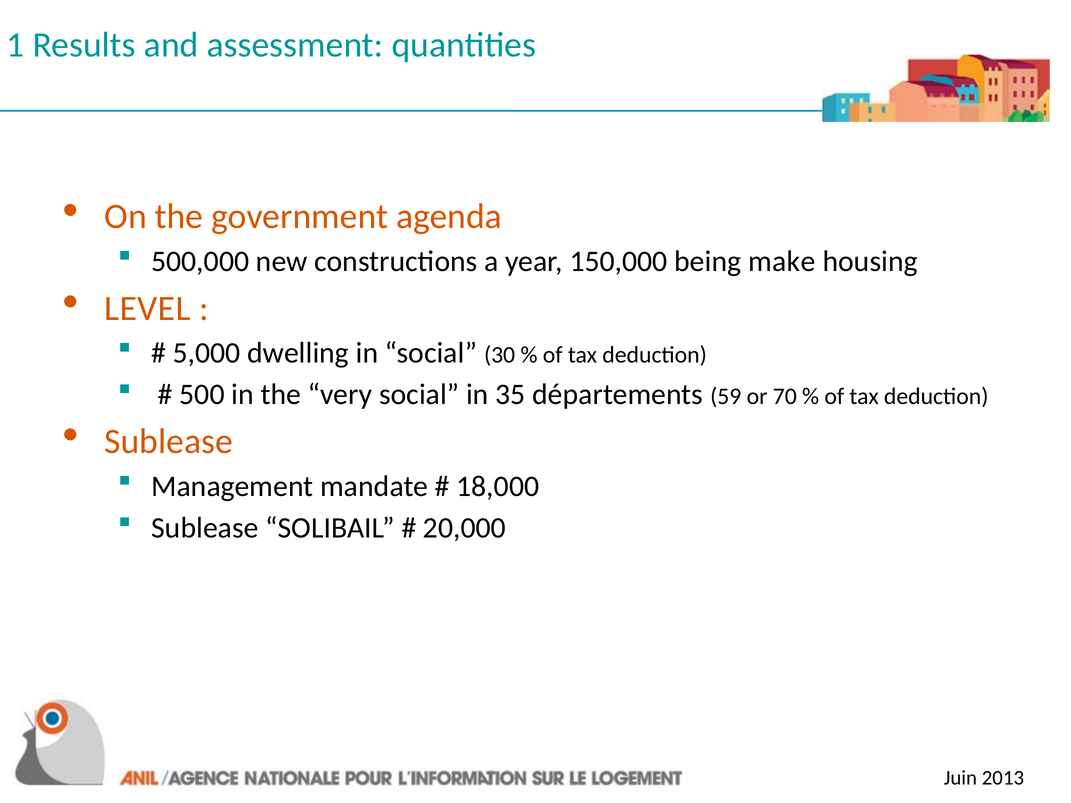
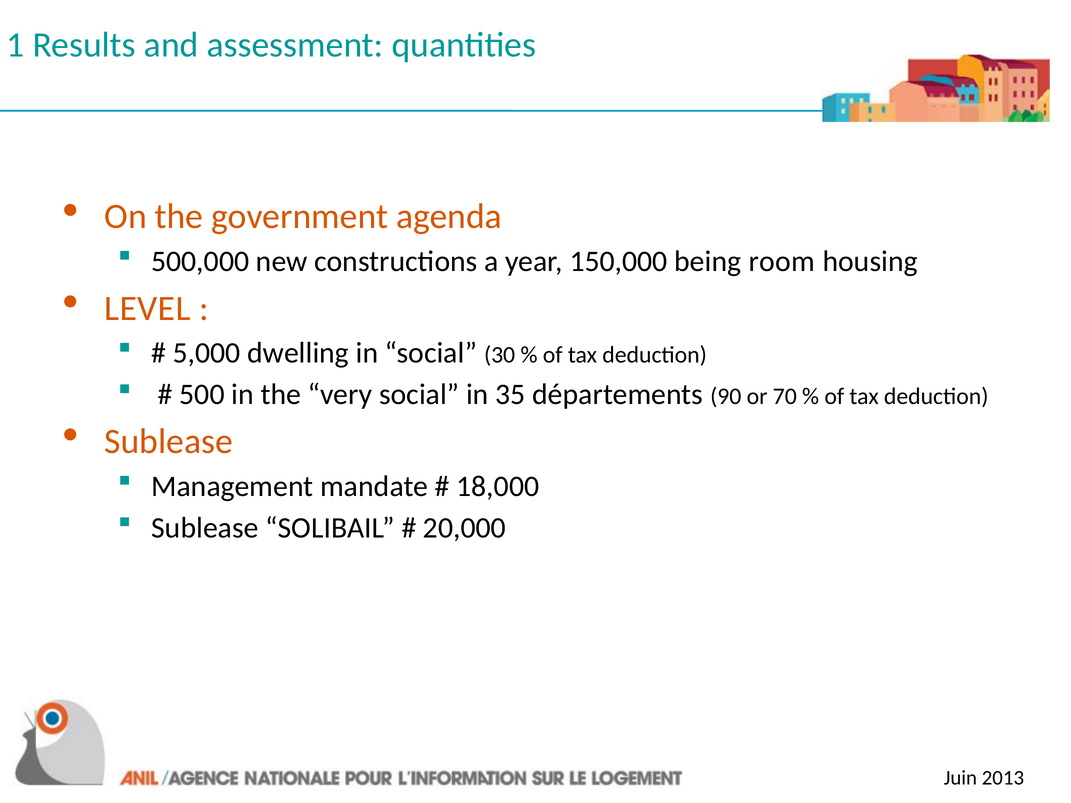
make: make -> room (782, 262)
59: 59 -> 90 (726, 397)
